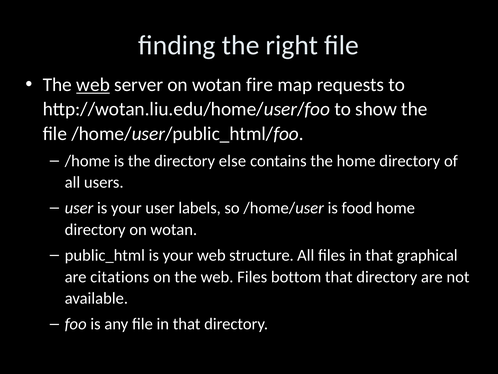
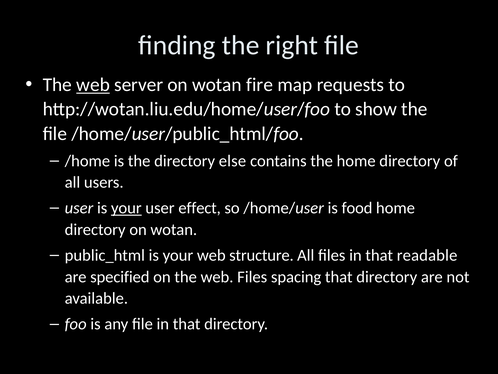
your underline: none -> present (126, 208)
labels: labels -> effect (200, 208)
graphical: graphical -> readable (427, 255)
citations: citations -> specified (120, 276)
bottom: bottom -> spacing (296, 276)
